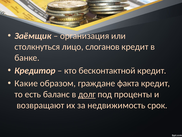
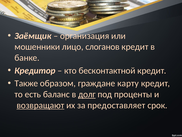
столкнуться: столкнуться -> мошенники (37, 47)
Какие: Какие -> Также (26, 83)
факта: факта -> карту (128, 83)
возвращают underline: none -> present (40, 105)
недвижимость: недвижимость -> предоставляет (116, 105)
